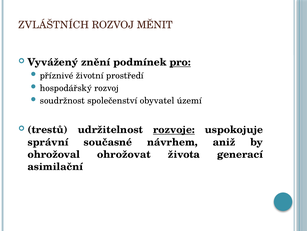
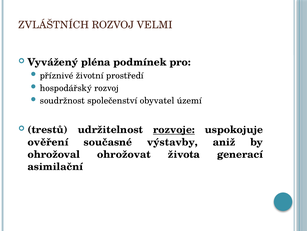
MĚNIT: MĚNIT -> VELMI (155, 25)
znění: znění -> pléna (96, 62)
pro underline: present -> none (180, 62)
správní: správní -> ověření (48, 142)
návrhem: návrhem -> výstavby (172, 142)
